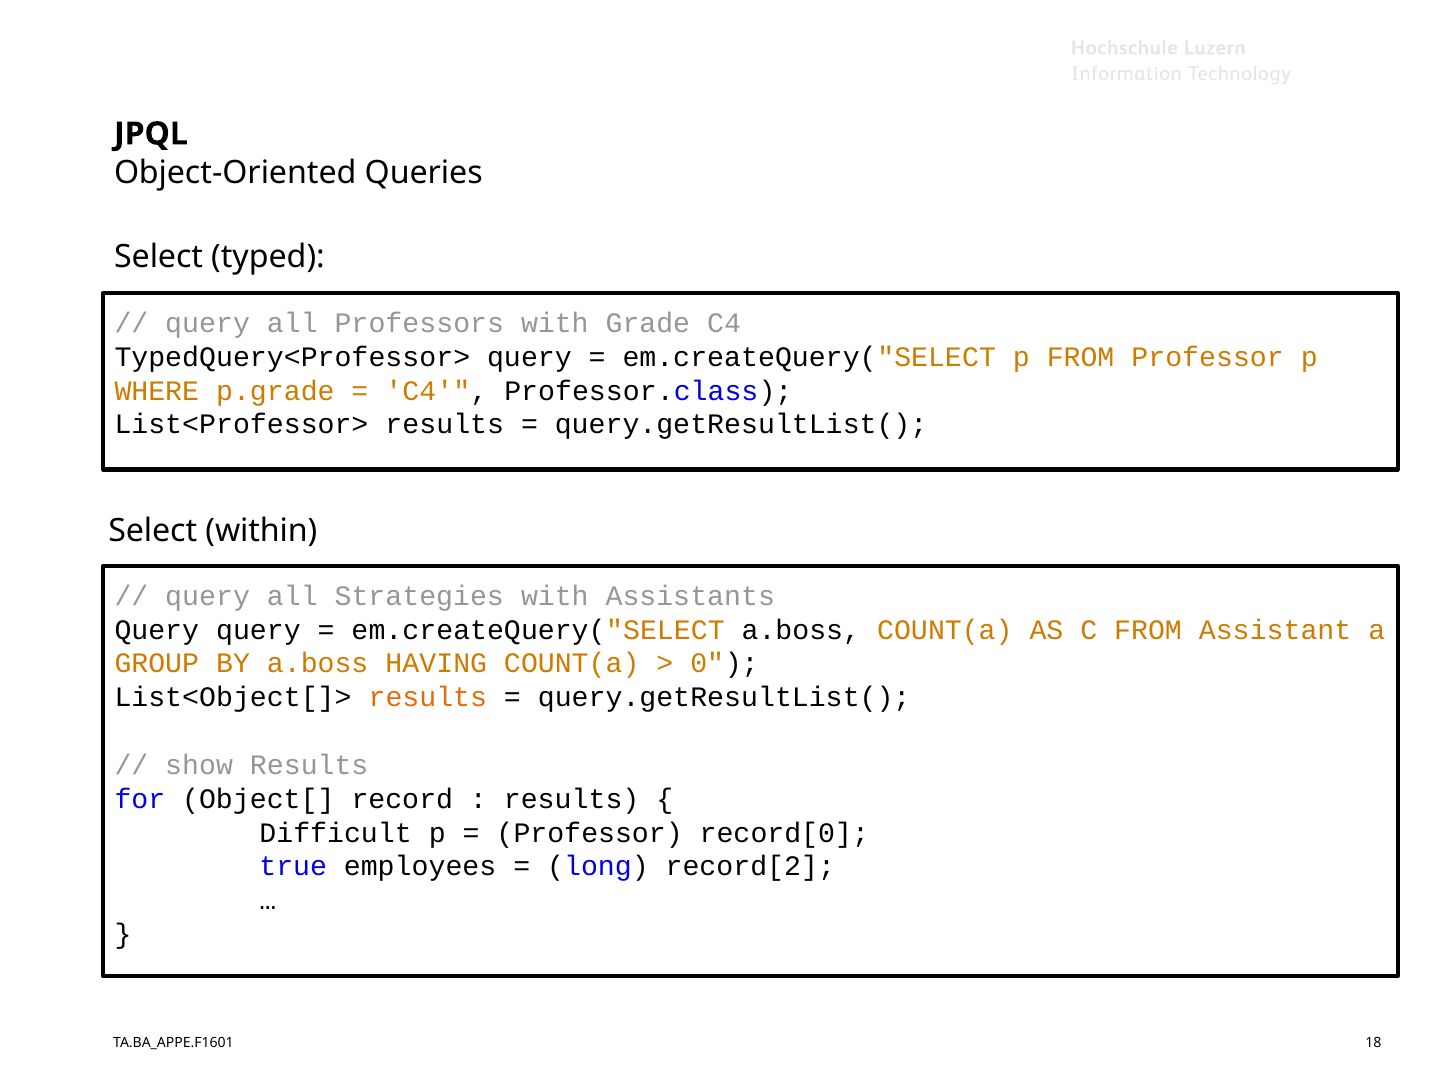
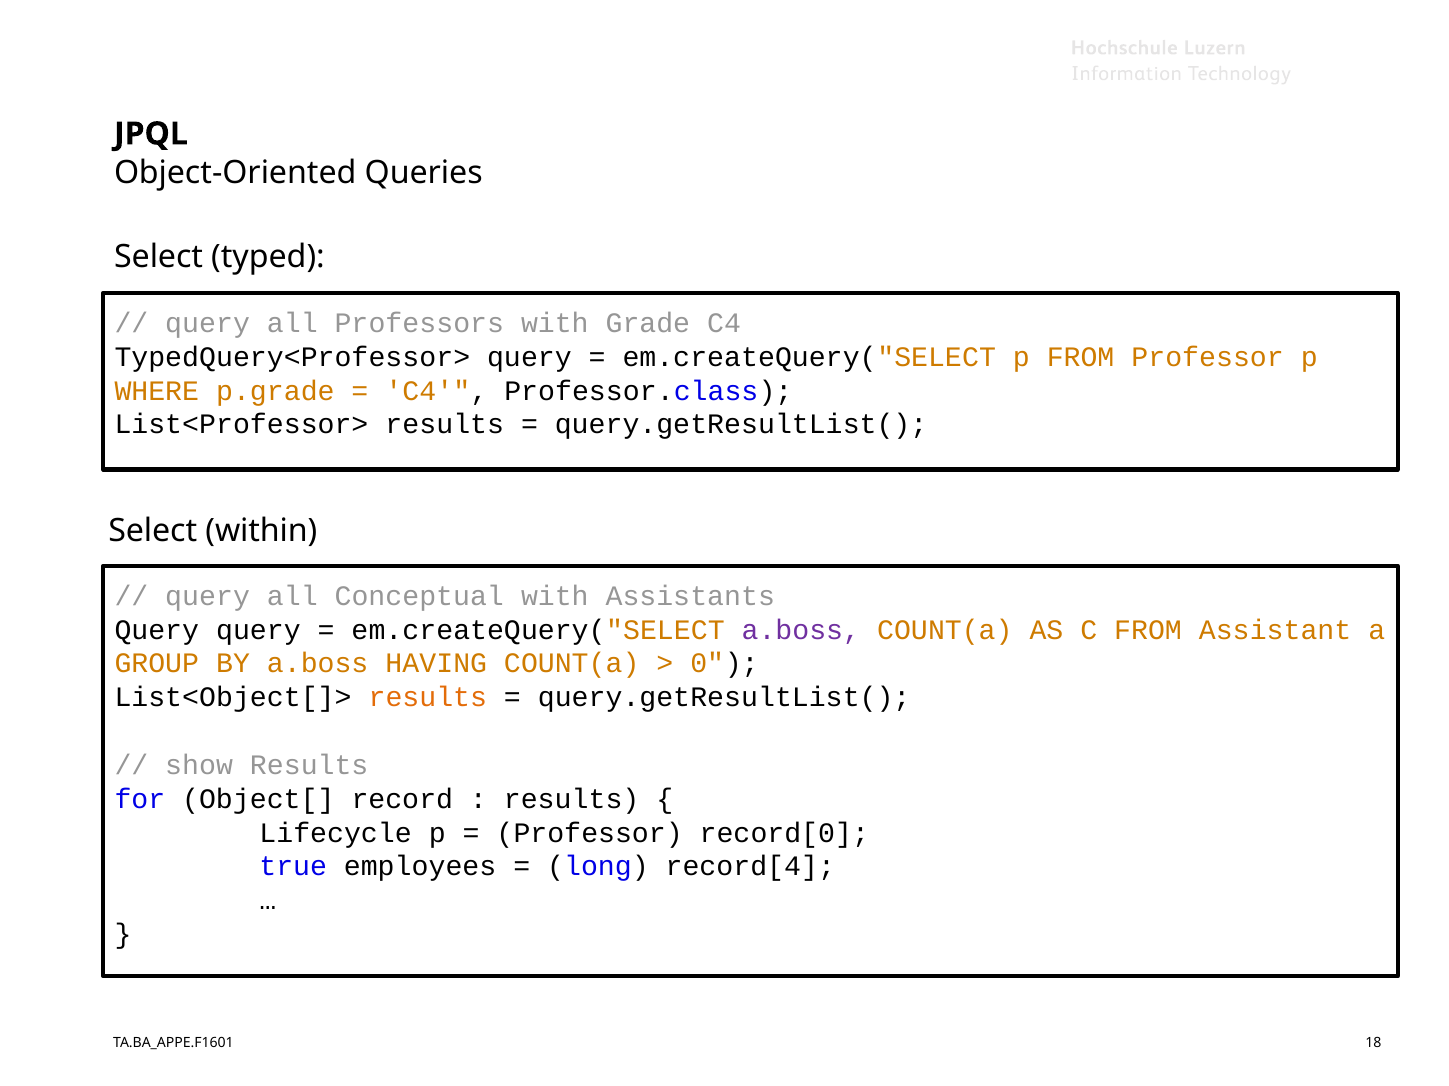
Strategies: Strategies -> Conceptual (419, 596)
a.boss colour: black -> purple (801, 630)
Difficult: Difficult -> Lifecycle (336, 833)
record[2: record[2 -> record[4 (750, 867)
